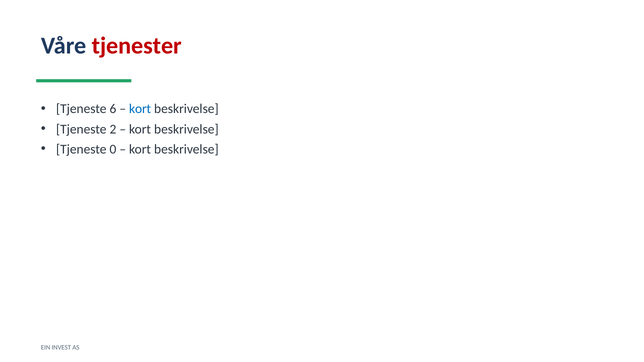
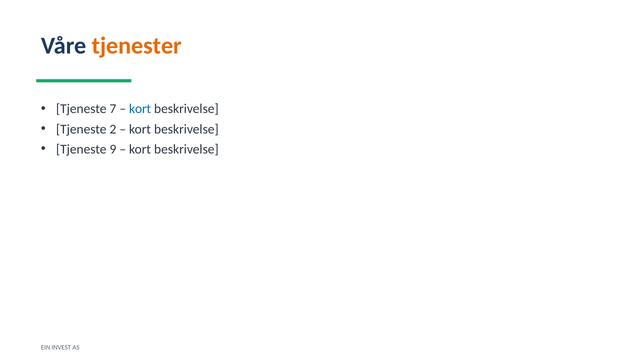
tjenester colour: red -> orange (137, 46)
6: 6 -> 7 (113, 109)
0: 0 -> 9 (113, 149)
